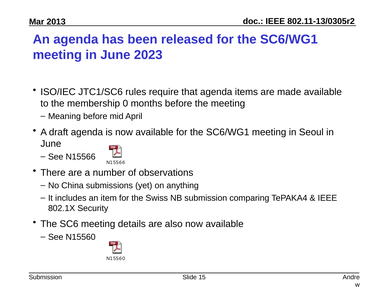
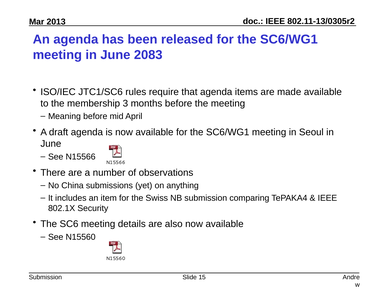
2023: 2023 -> 2083 (148, 55)
0: 0 -> 3 (125, 103)
